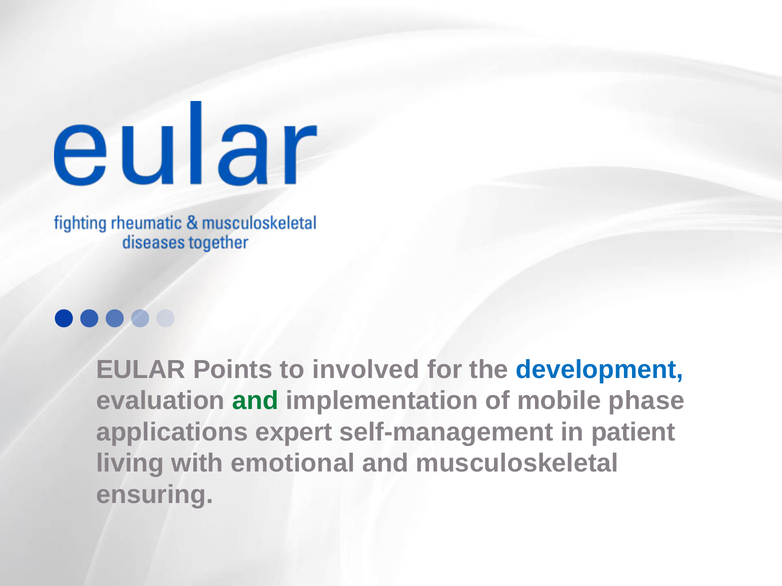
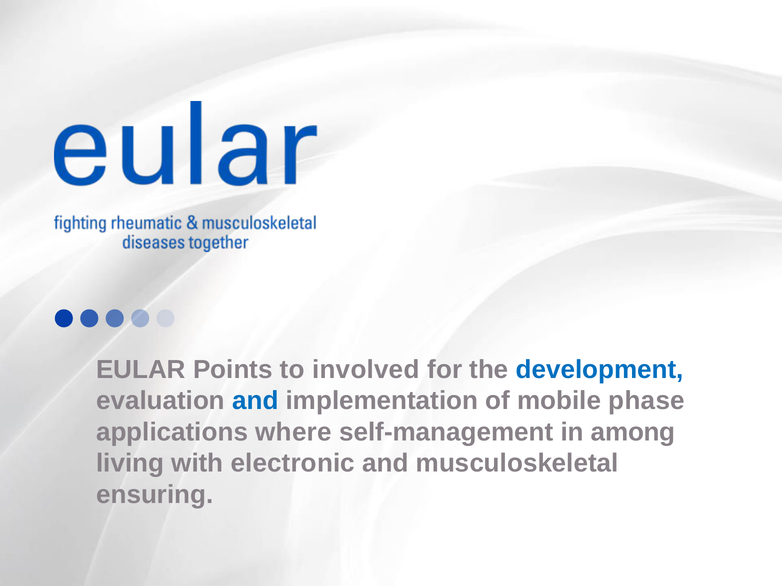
and colour: green -> blue (255, 401)
expert: expert -> where (294, 432)
patient: patient -> among (633, 432)
emotional: emotional -> electronic (293, 464)
